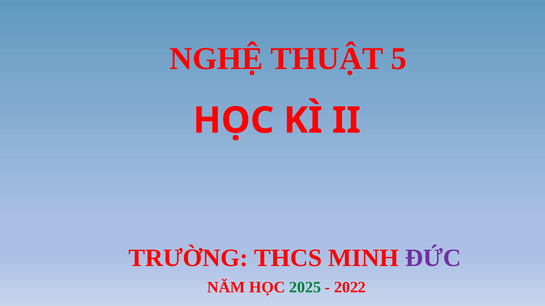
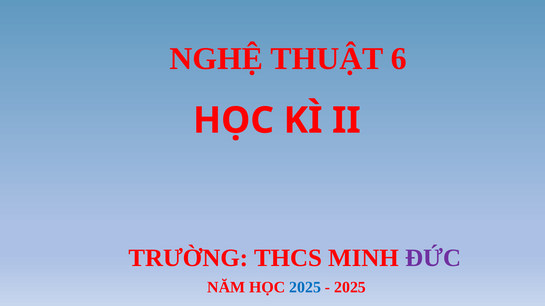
5: 5 -> 6 (399, 59)
2025 colour: green -> blue (305, 288)
2022: 2022 -> 2025 (350, 288)
